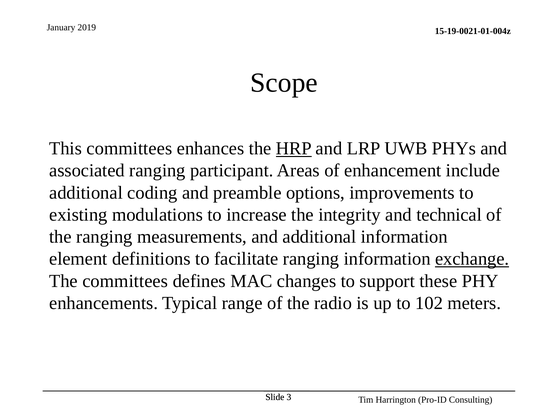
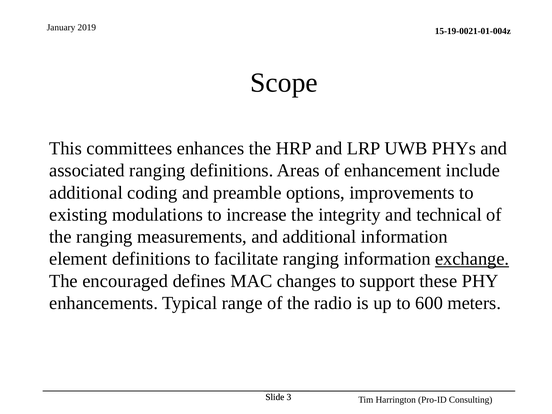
HRP underline: present -> none (294, 149)
ranging participant: participant -> definitions (232, 171)
The committees: committees -> encouraged (125, 281)
102: 102 -> 600 (429, 303)
